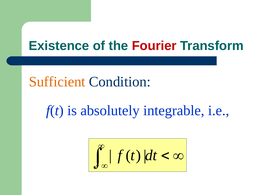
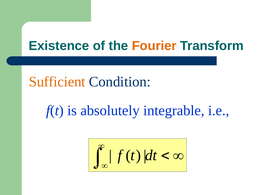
Fourier colour: red -> orange (154, 46)
